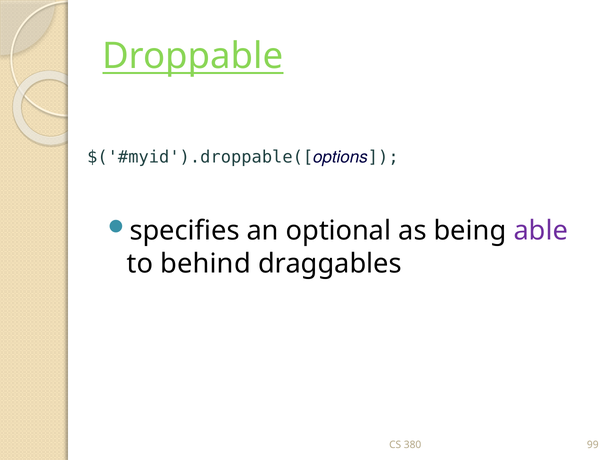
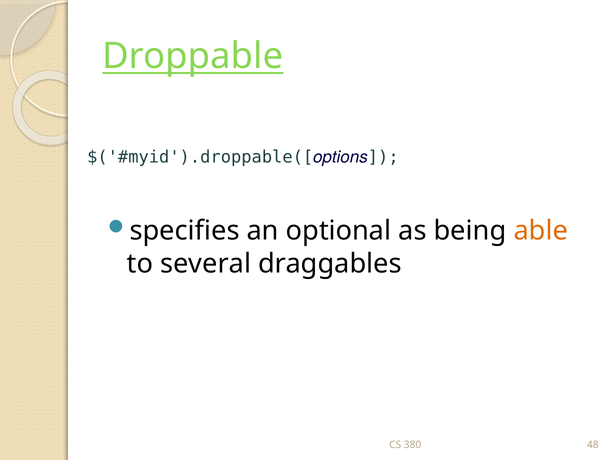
able colour: purple -> orange (541, 231)
behind: behind -> several (206, 263)
99: 99 -> 48 (593, 445)
